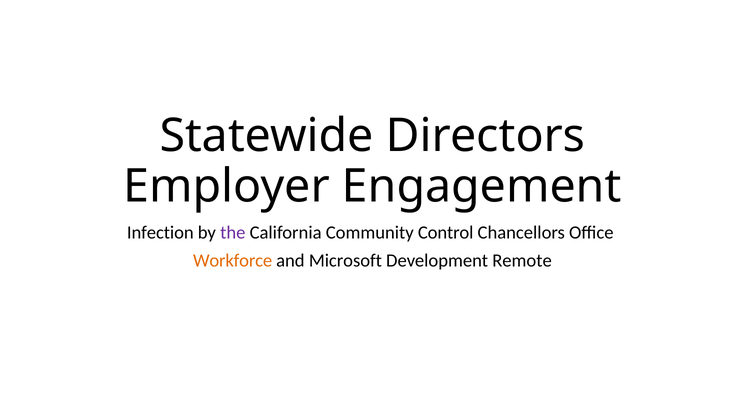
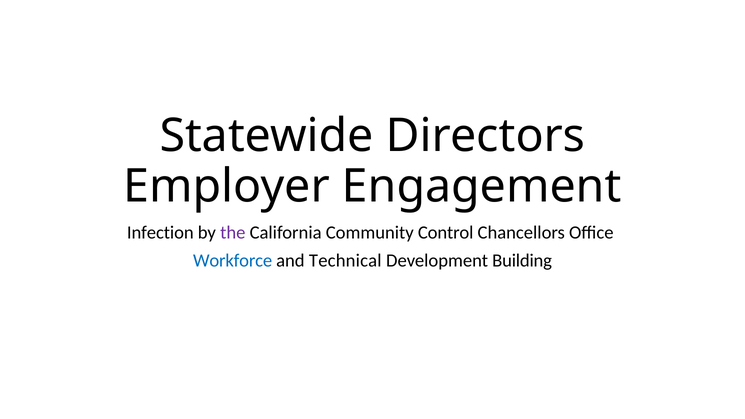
Workforce colour: orange -> blue (233, 261)
Microsoft: Microsoft -> Technical (345, 261)
Remote: Remote -> Building (522, 261)
